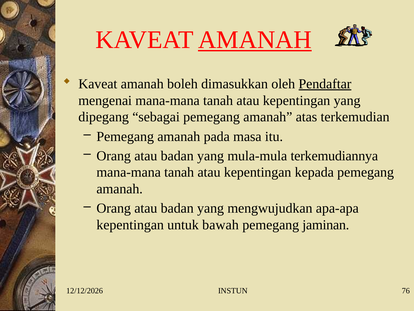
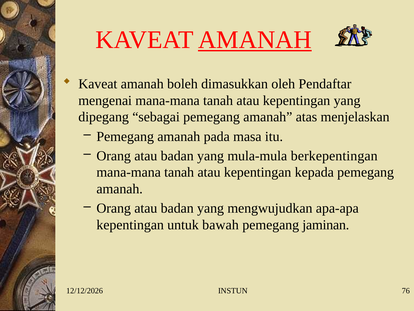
Pendaftar underline: present -> none (325, 84)
terkemudian: terkemudian -> menjelaskan (355, 117)
terkemudiannya: terkemudiannya -> berkepentingan (334, 156)
